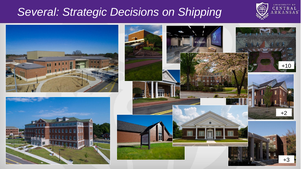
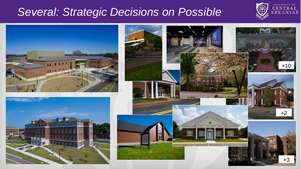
Shipping: Shipping -> Possible (200, 12)
